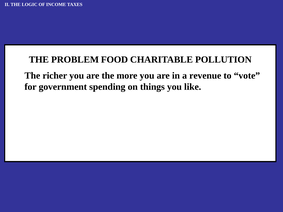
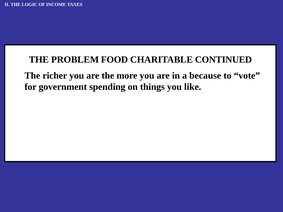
POLLUTION: POLLUTION -> CONTINUED (223, 60)
revenue: revenue -> because (205, 76)
